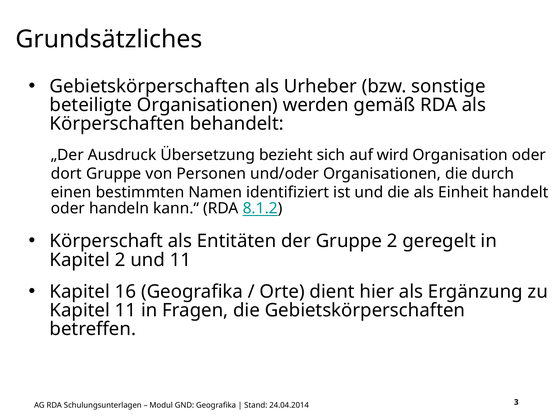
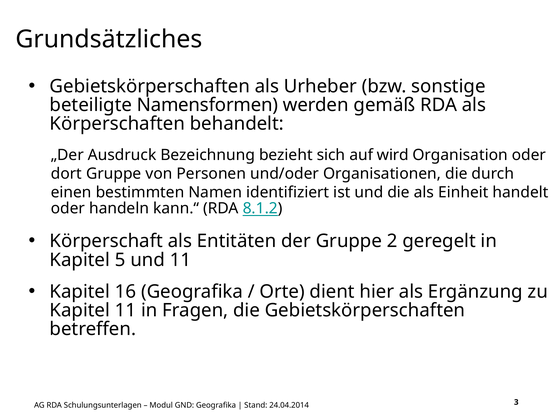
beteiligte Organisationen: Organisationen -> Namensformen (207, 105)
Übersetzung: Übersetzung -> Bezeichnung (208, 155)
Kapitel 2: 2 -> 5 (120, 260)
